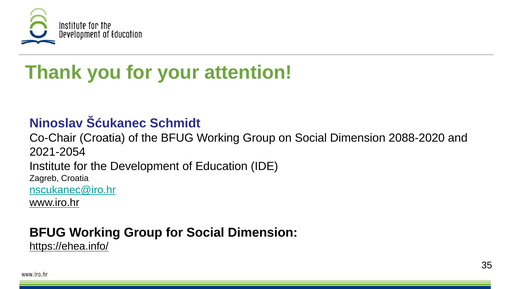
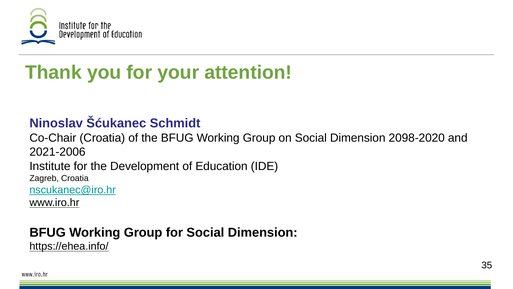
2088-2020: 2088-2020 -> 2098-2020 (417, 138)
2021-2054: 2021-2054 -> 2021-2006 (57, 152)
